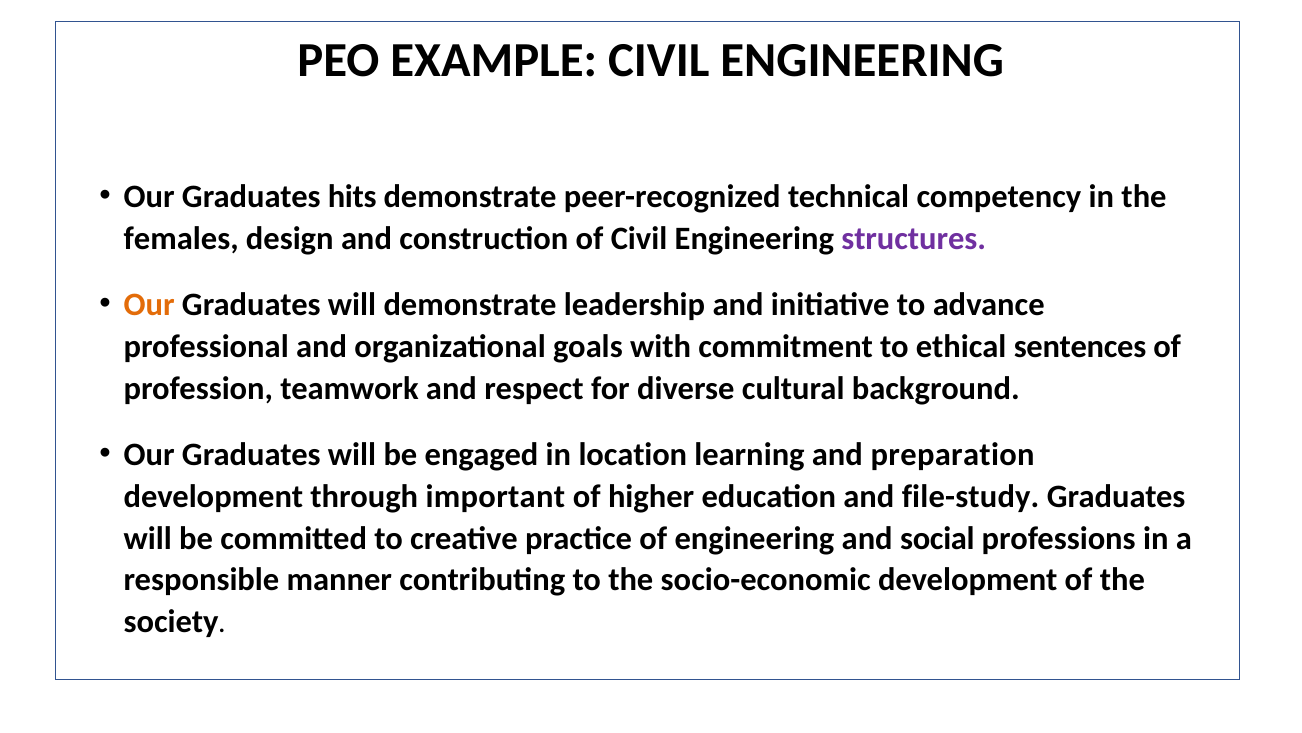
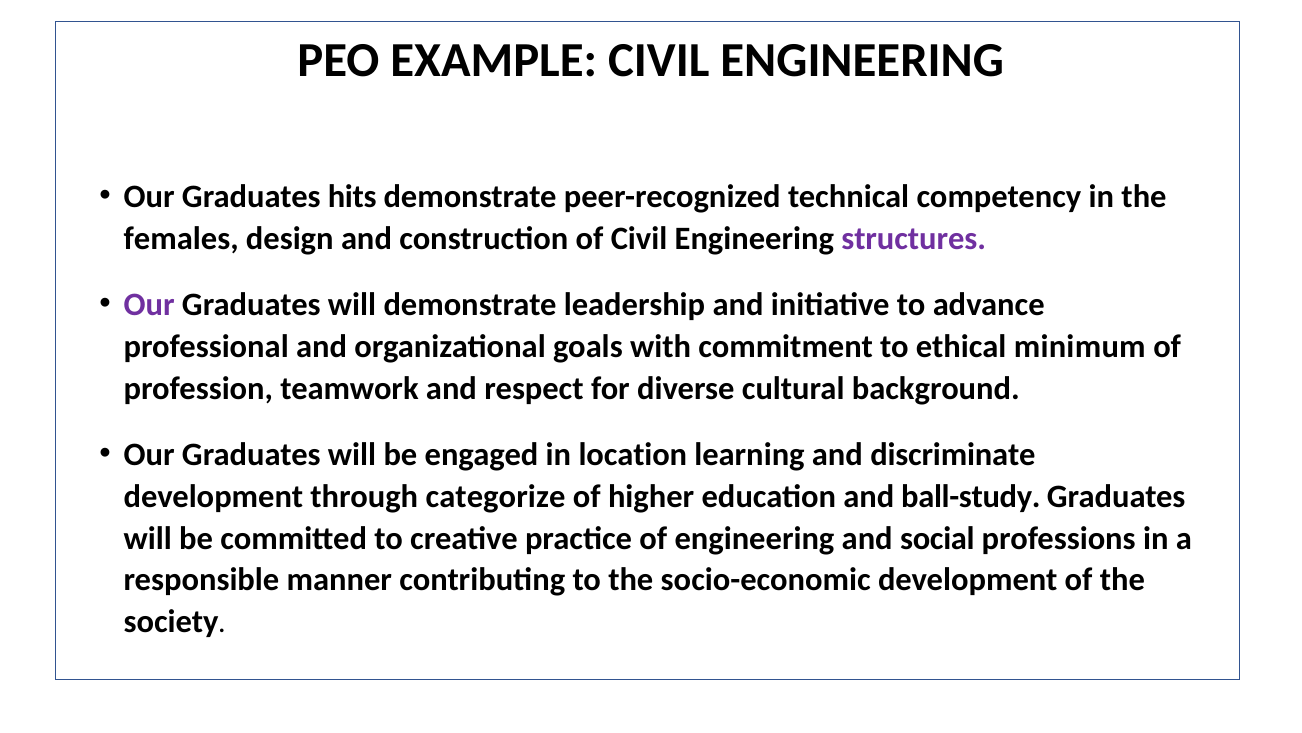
Our colour: orange -> purple (149, 305)
sentences: sentences -> minimum (1080, 346)
preparation: preparation -> discriminate (953, 454)
important: important -> categorize (495, 496)
file-study: file-study -> ball-study (971, 496)
